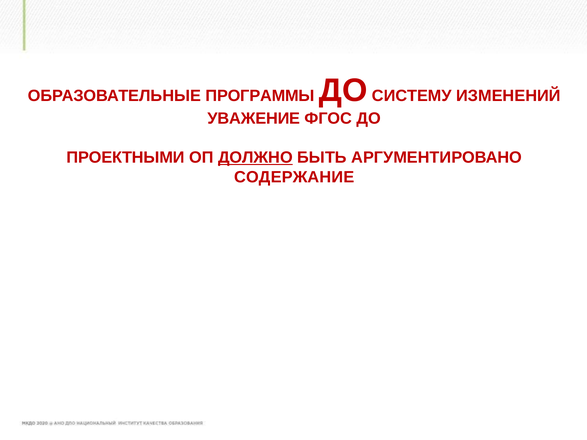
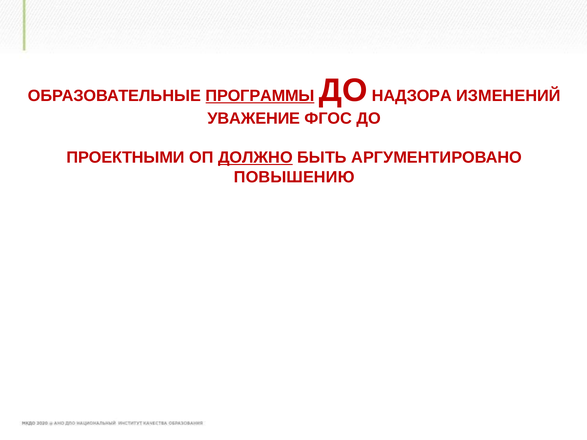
ПРОГРАММЫ underline: none -> present (260, 96)
СИСТЕМУ: СИСТЕМУ -> НАДЗОРА (412, 96)
СОДЕРЖАНИЕ: СОДЕРЖАНИЕ -> ПОВЫШЕНИЮ (294, 177)
